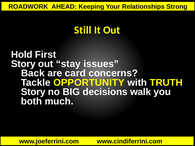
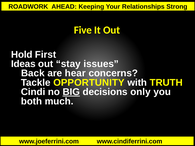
Still: Still -> Five (83, 30)
Story: Story -> Ideas (23, 64)
card: card -> hear (75, 73)
Story: Story -> Cindi (33, 92)
BIG underline: none -> present (71, 92)
walk: walk -> only (140, 92)
